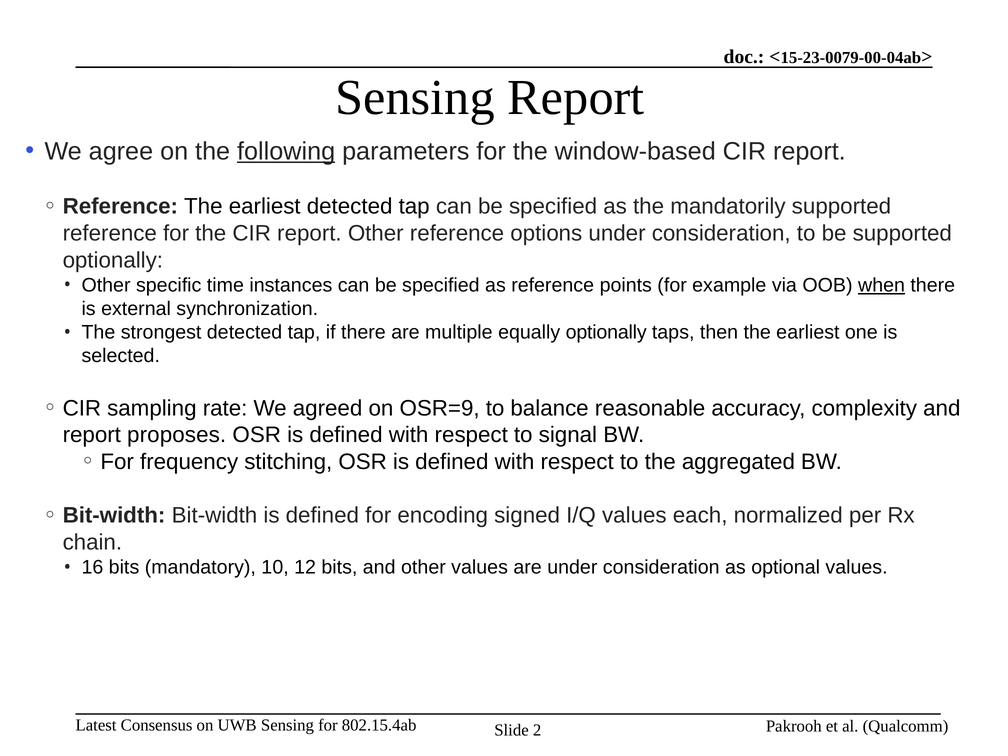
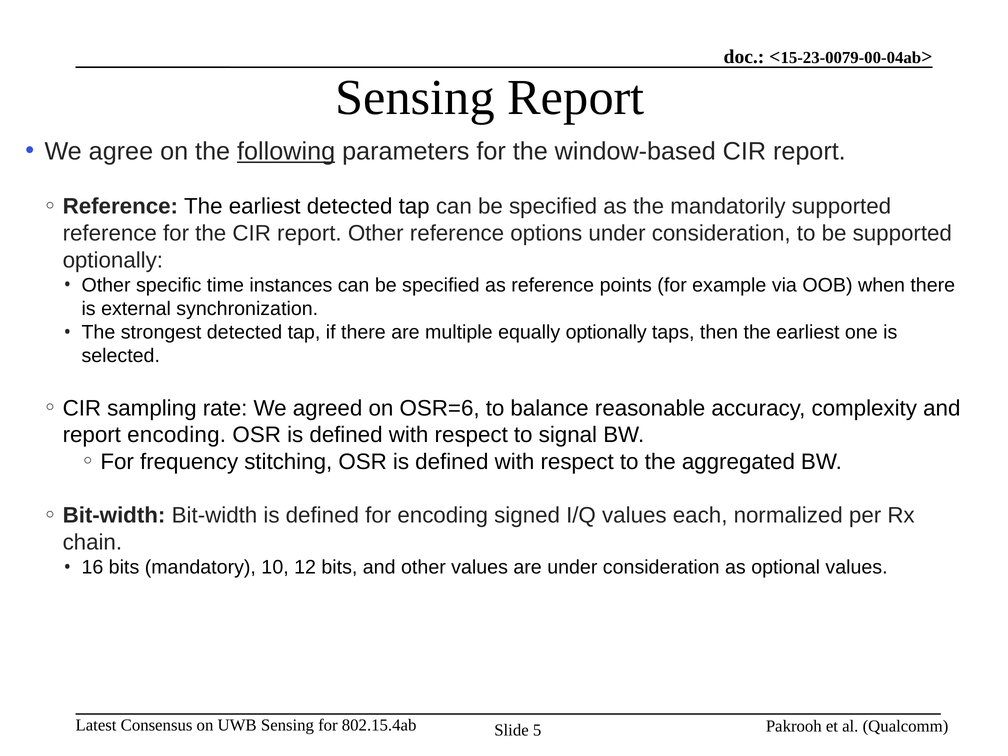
when underline: present -> none (882, 285)
OSR=9: OSR=9 -> OSR=6 (440, 408)
report proposes: proposes -> encoding (177, 435)
2: 2 -> 5 (537, 730)
